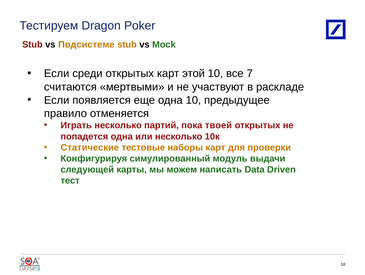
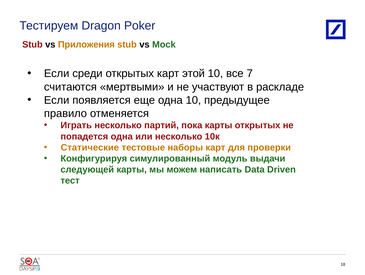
Подсистеме: Подсистеме -> Приложения (86, 45)
пока твоей: твоей -> карты (219, 125)
